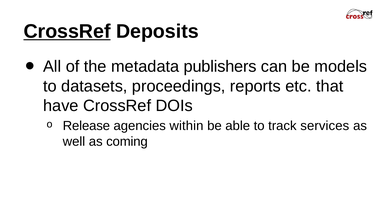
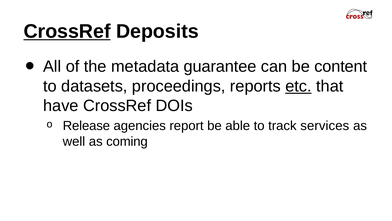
publishers: publishers -> guarantee (220, 66)
models: models -> content (341, 66)
etc underline: none -> present (298, 86)
within: within -> report (187, 126)
